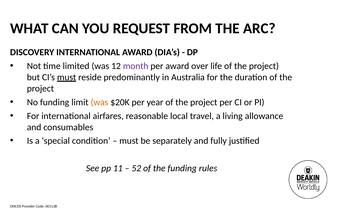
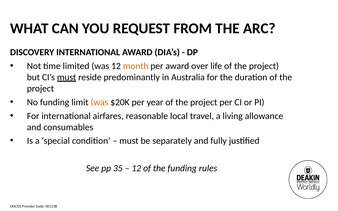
month colour: purple -> orange (136, 66)
11: 11 -> 35 (118, 168)
52: 52 -> 12 (136, 168)
